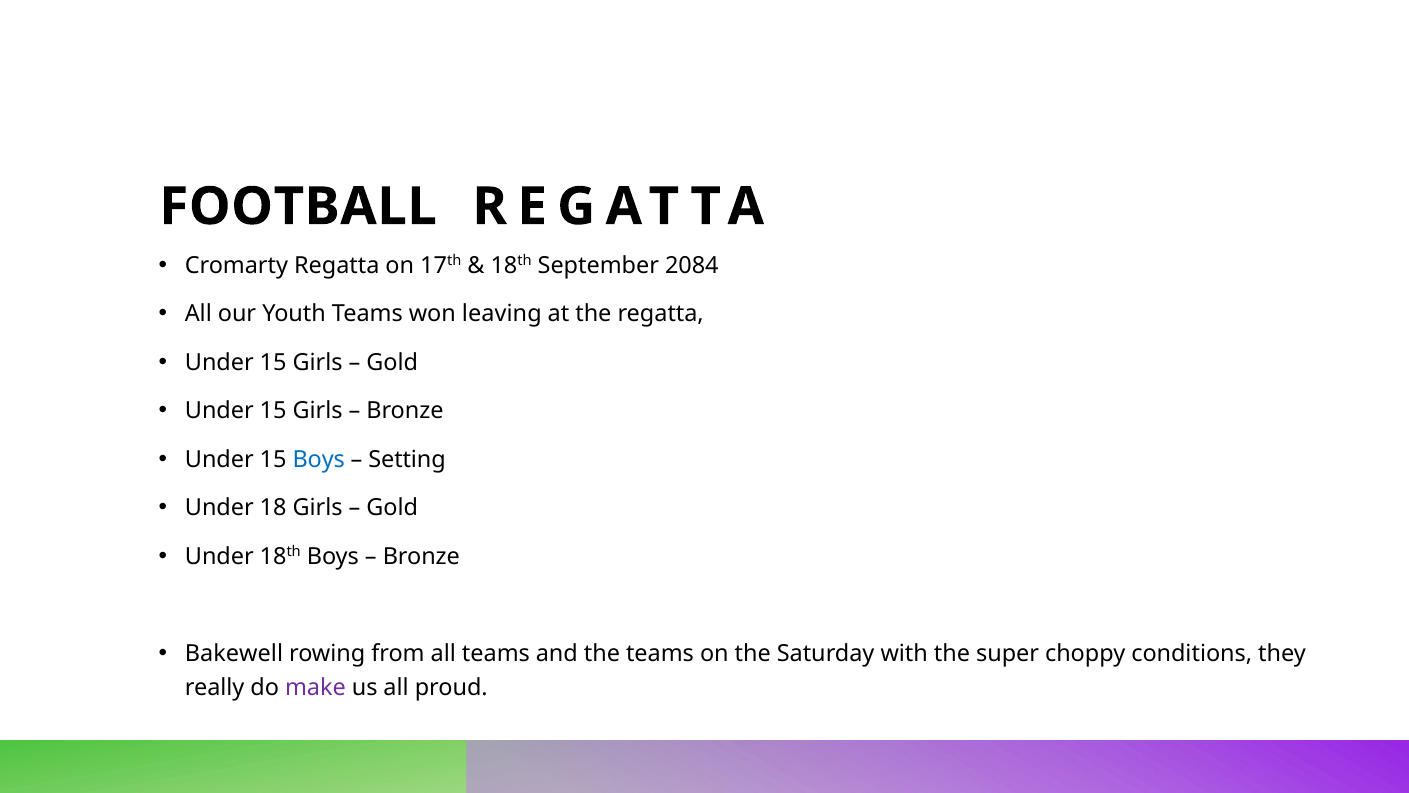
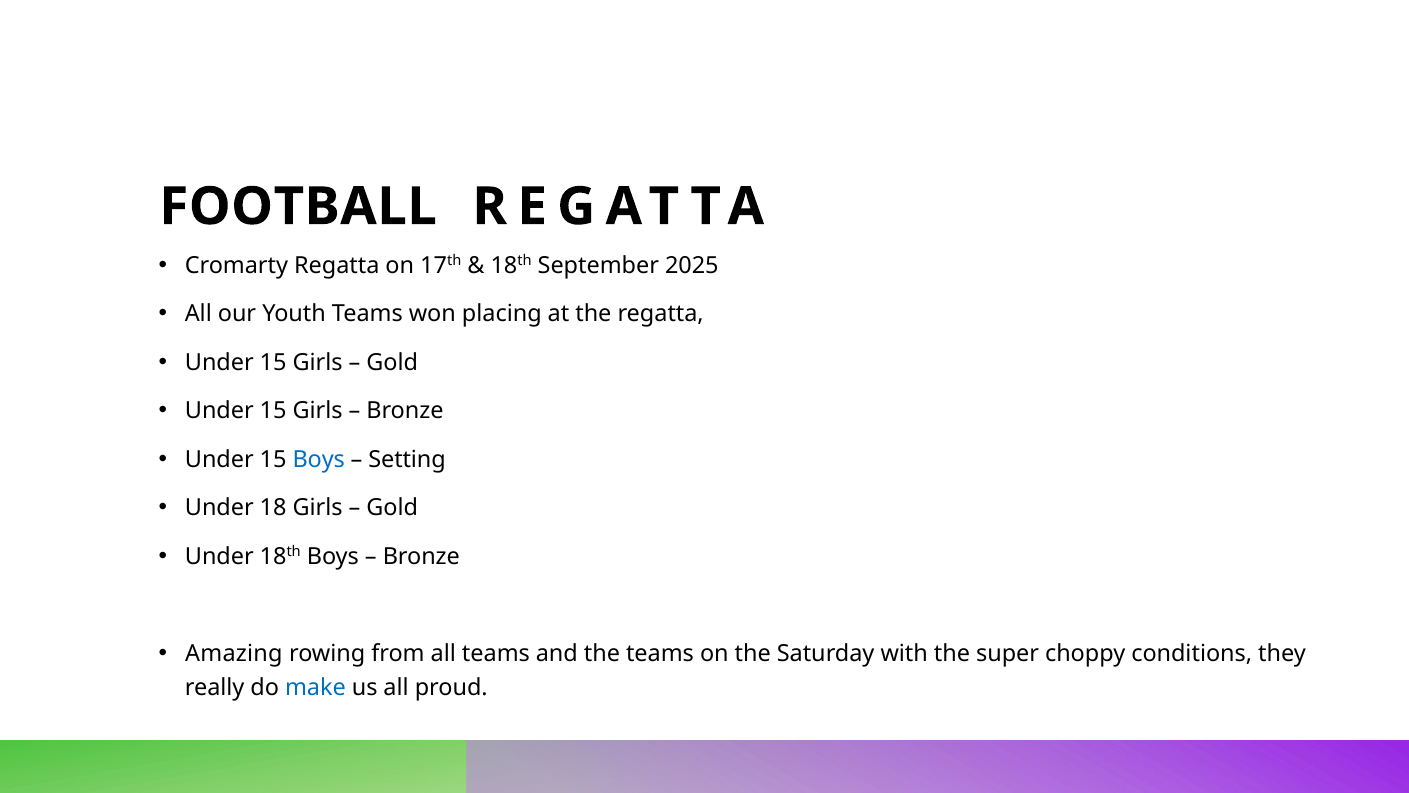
2084: 2084 -> 2025 (692, 265)
leaving: leaving -> placing (502, 314)
Bakewell: Bakewell -> Amazing (234, 653)
make colour: purple -> blue (315, 687)
